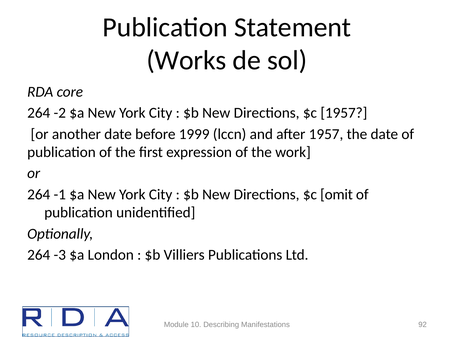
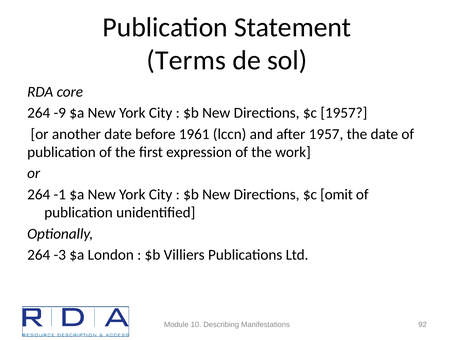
Works: Works -> Terms (186, 61)
-2: -2 -> -9 (60, 113)
1999: 1999 -> 1961 (194, 134)
